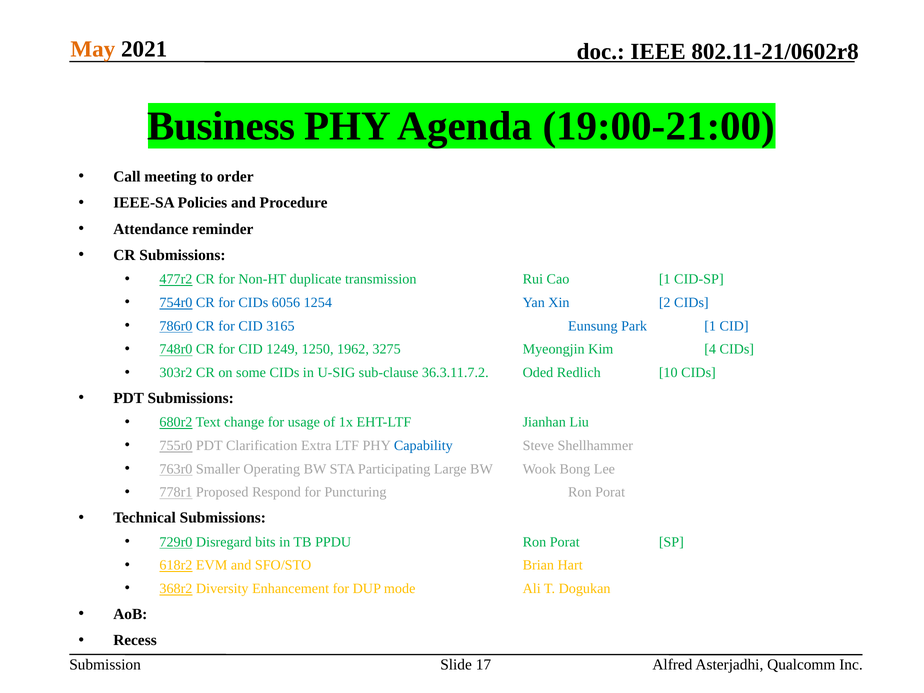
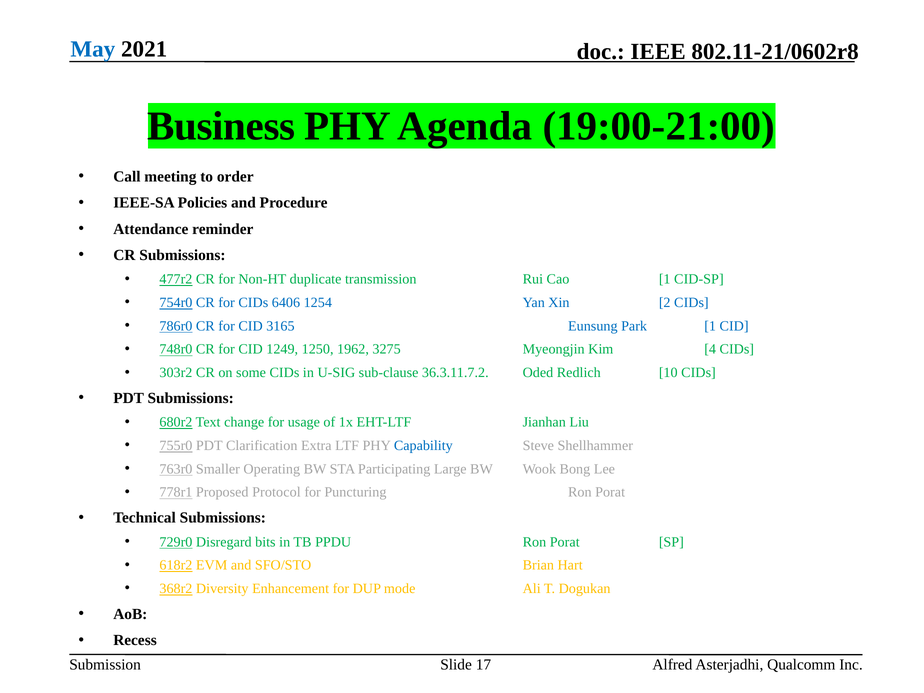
May colour: orange -> blue (93, 49)
6056: 6056 -> 6406 (286, 303)
Respond: Respond -> Protocol (276, 492)
